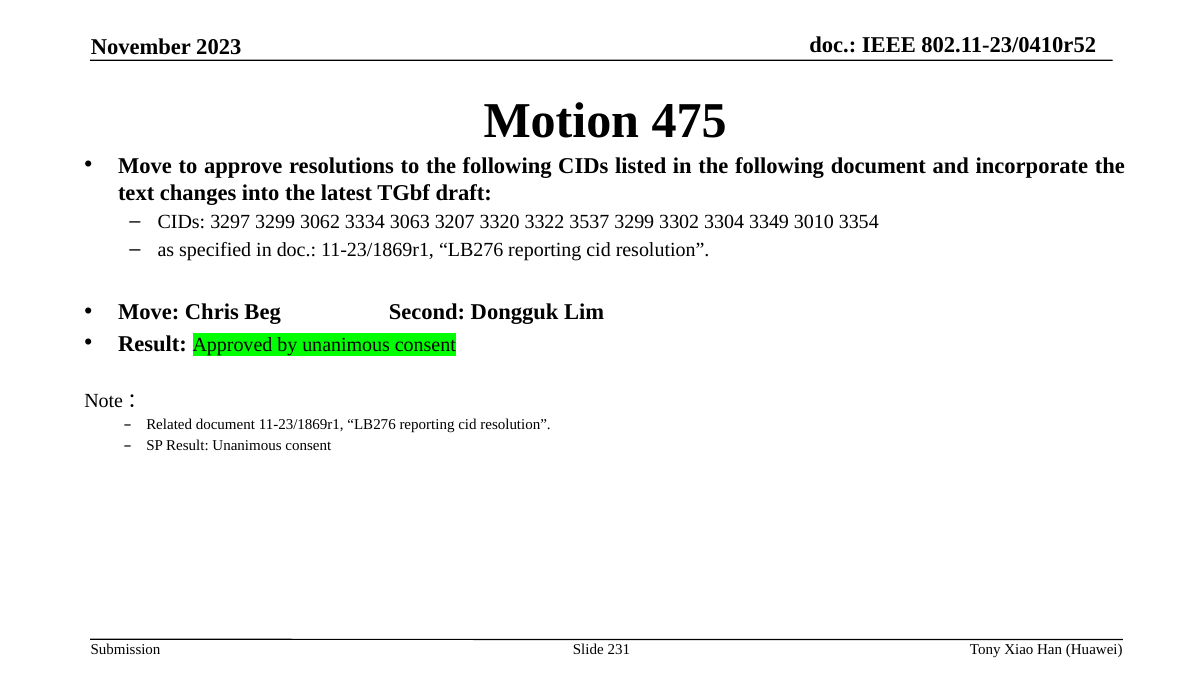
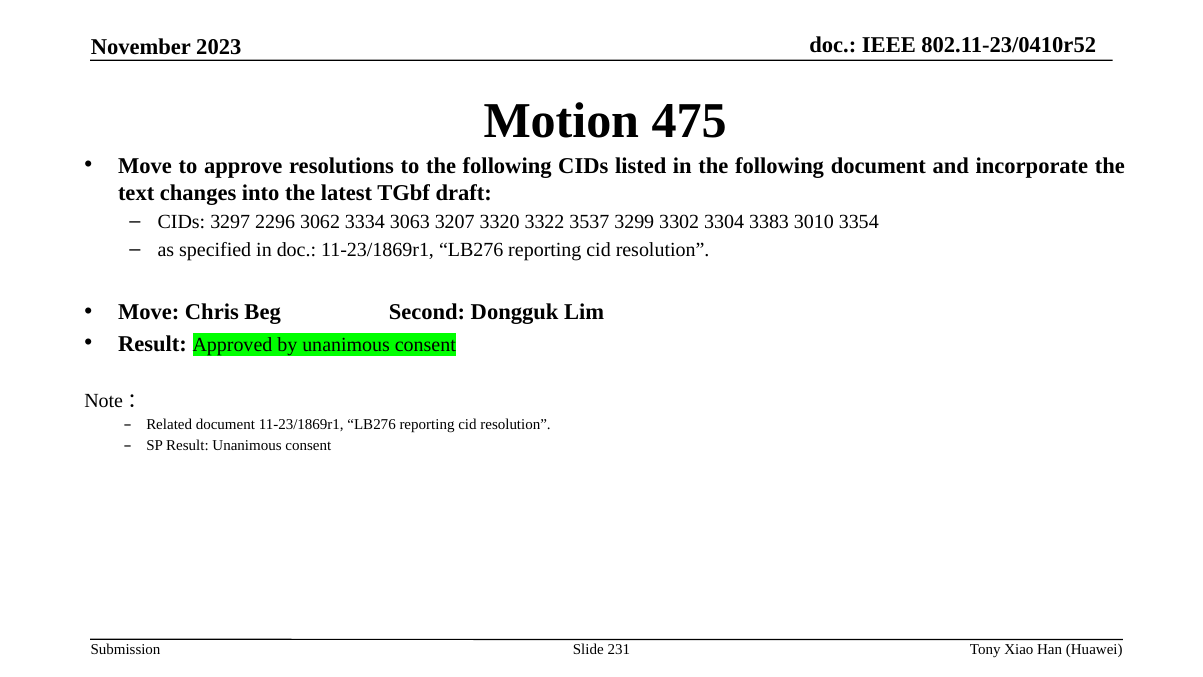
3297 3299: 3299 -> 2296 (275, 222)
3349: 3349 -> 3383 (769, 222)
